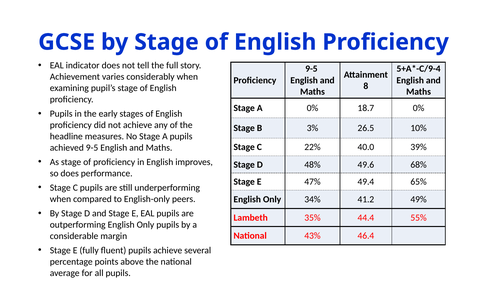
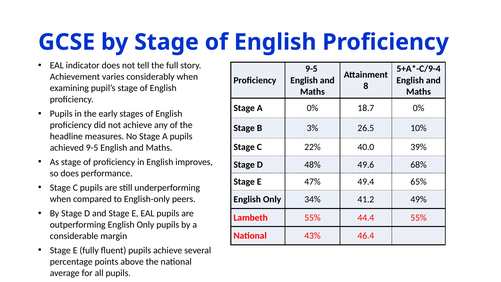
Lambeth 35%: 35% -> 55% (313, 217)
